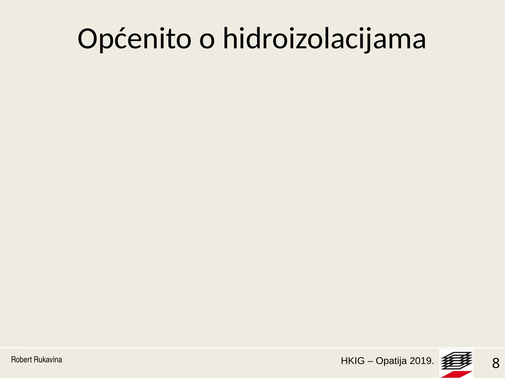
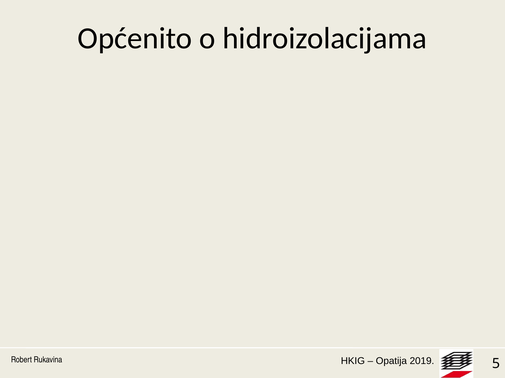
8: 8 -> 5 (496, 364)
